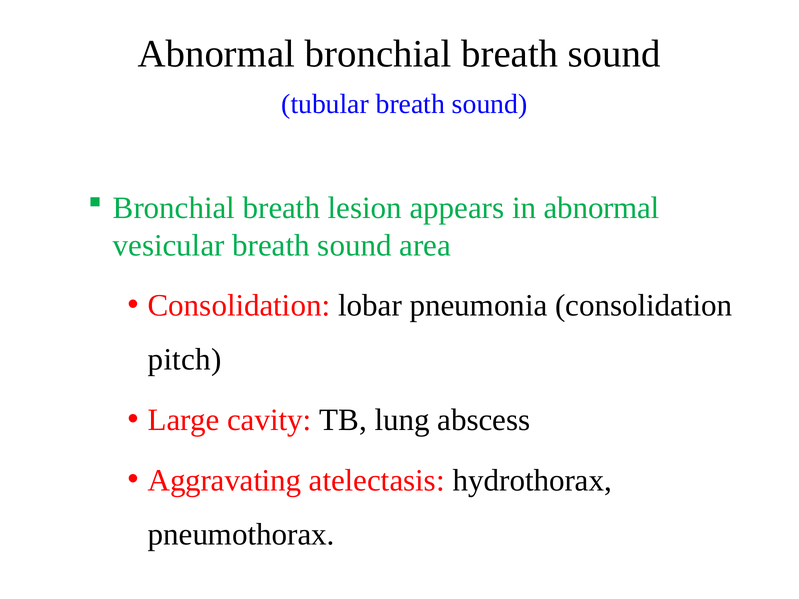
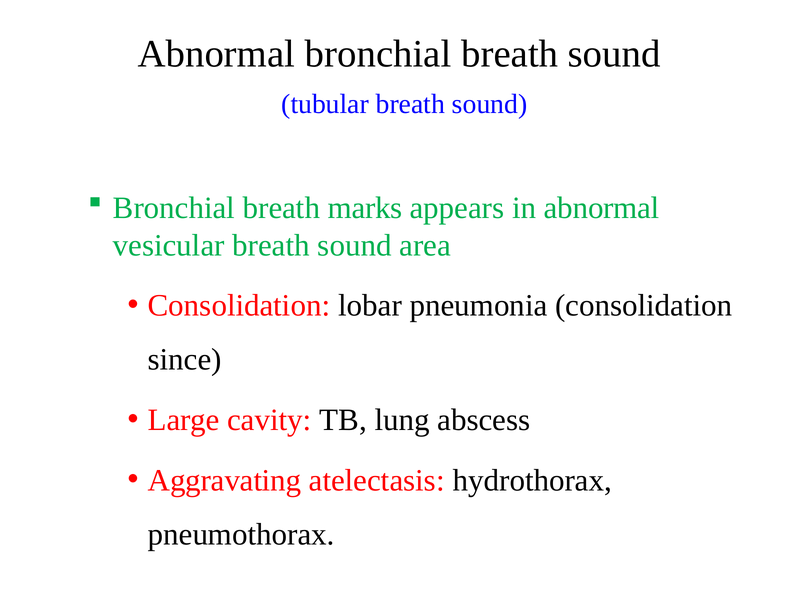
lesion: lesion -> marks (365, 208)
pitch: pitch -> since (185, 360)
